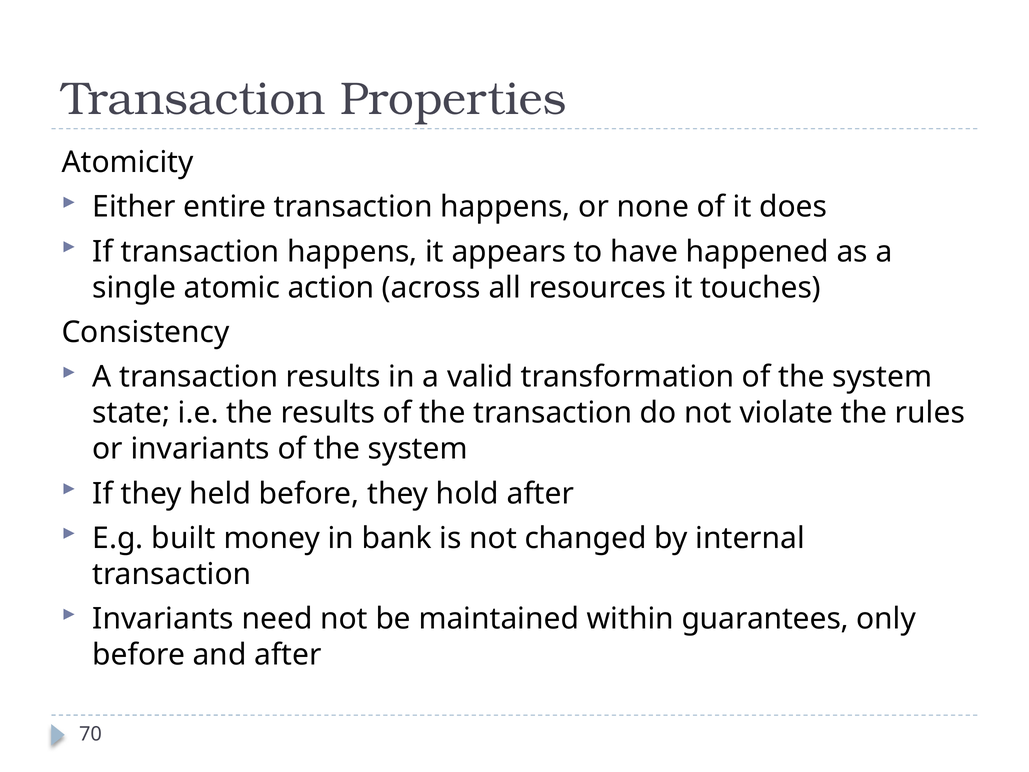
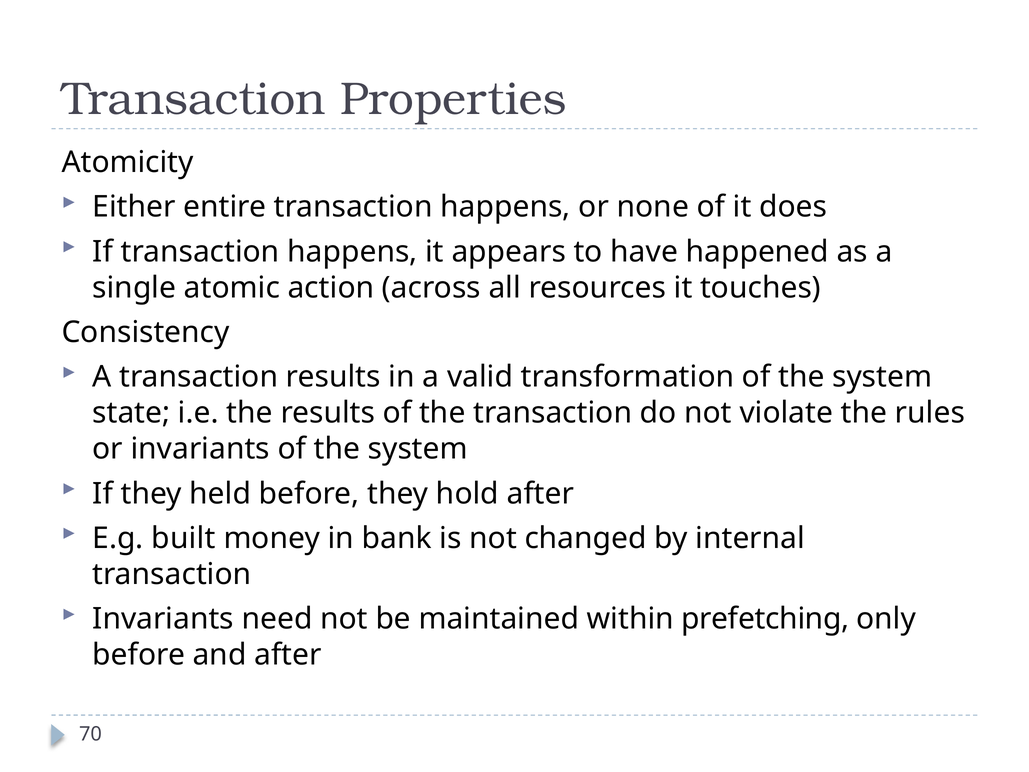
guarantees: guarantees -> prefetching (765, 619)
